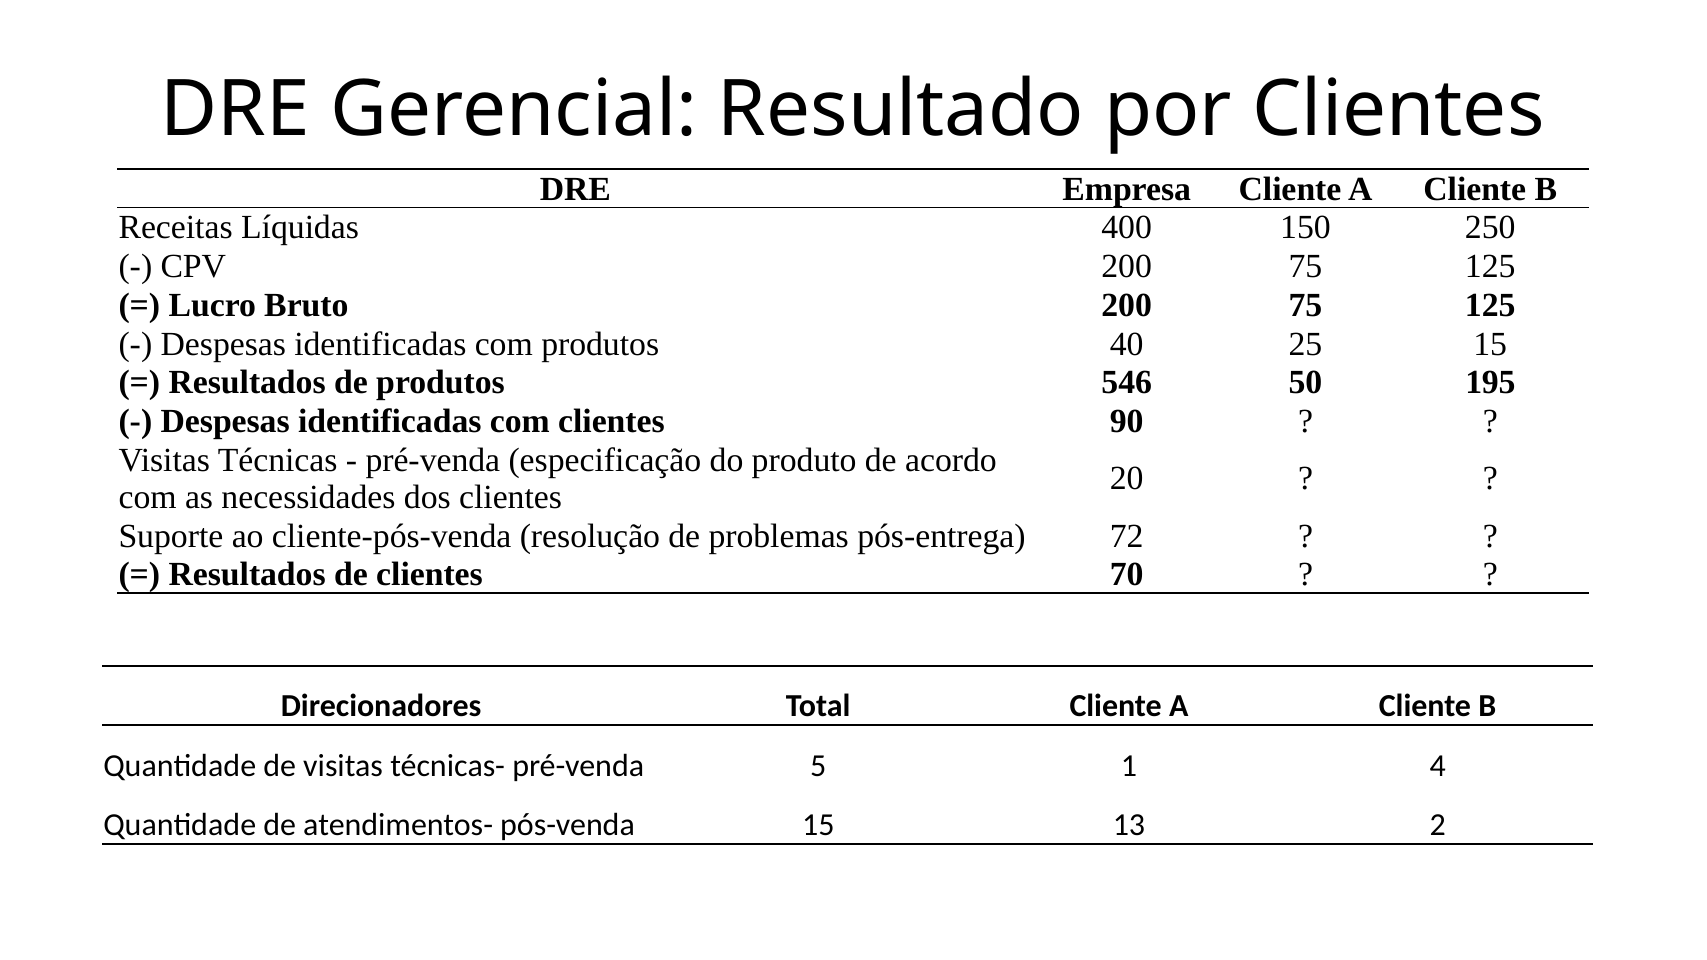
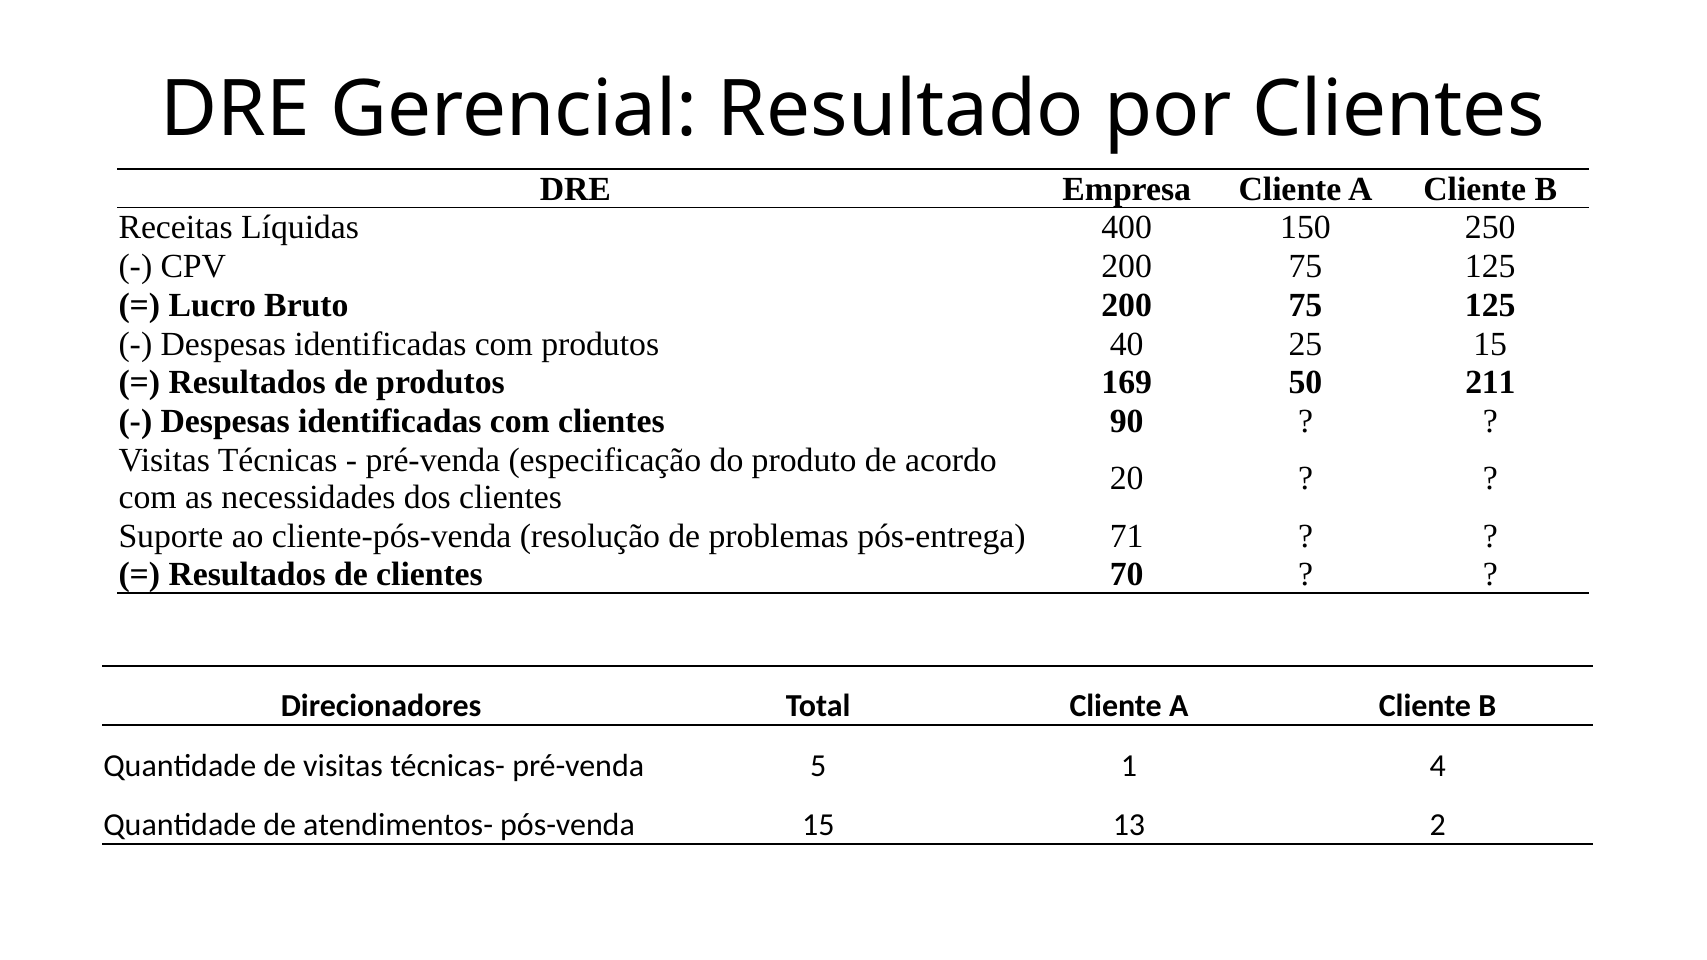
546: 546 -> 169 (1127, 383)
195: 195 -> 211 (1490, 383)
72: 72 -> 71 (1127, 536)
